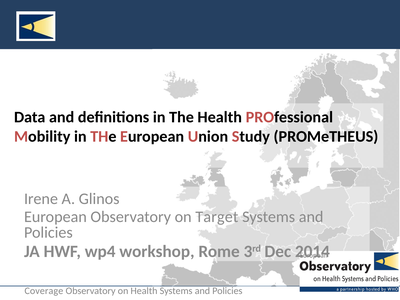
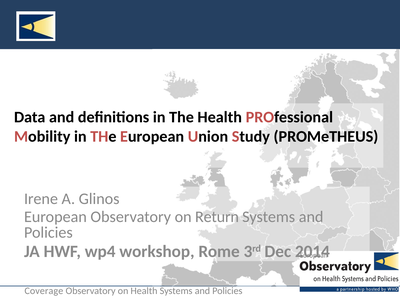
Target: Target -> Return (217, 217)
